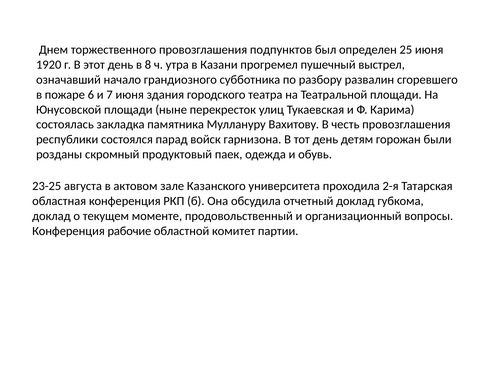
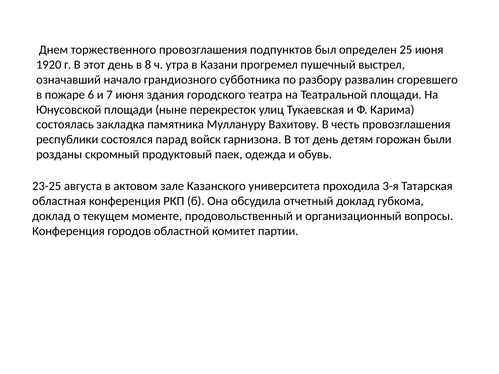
2-я: 2-я -> 3-я (391, 186)
рабочие: рабочие -> городов (129, 231)
